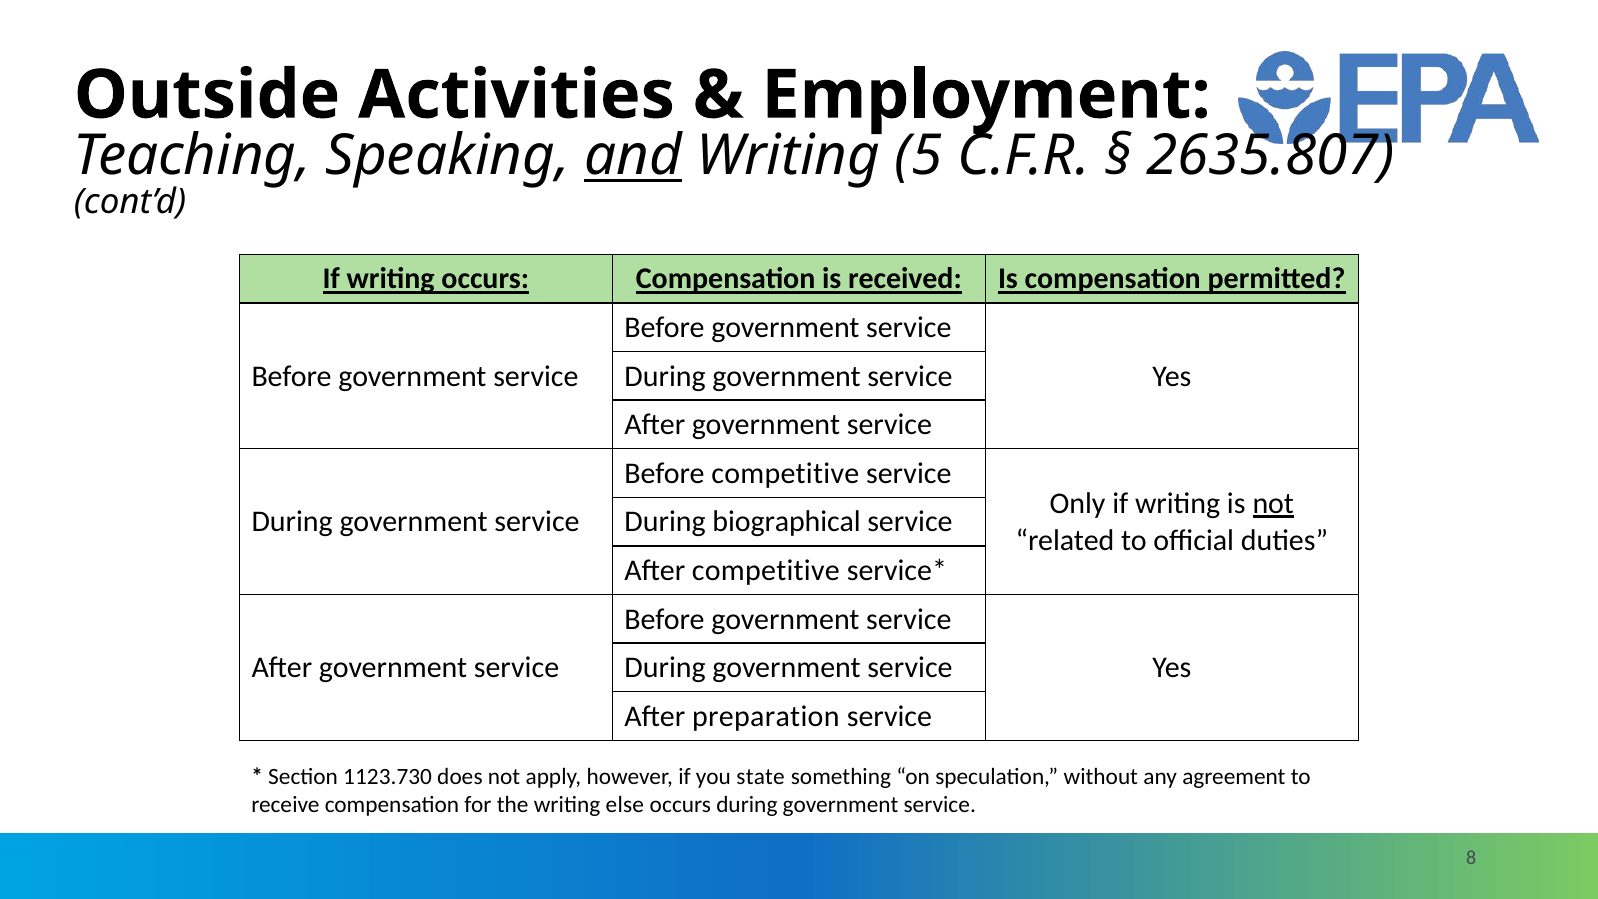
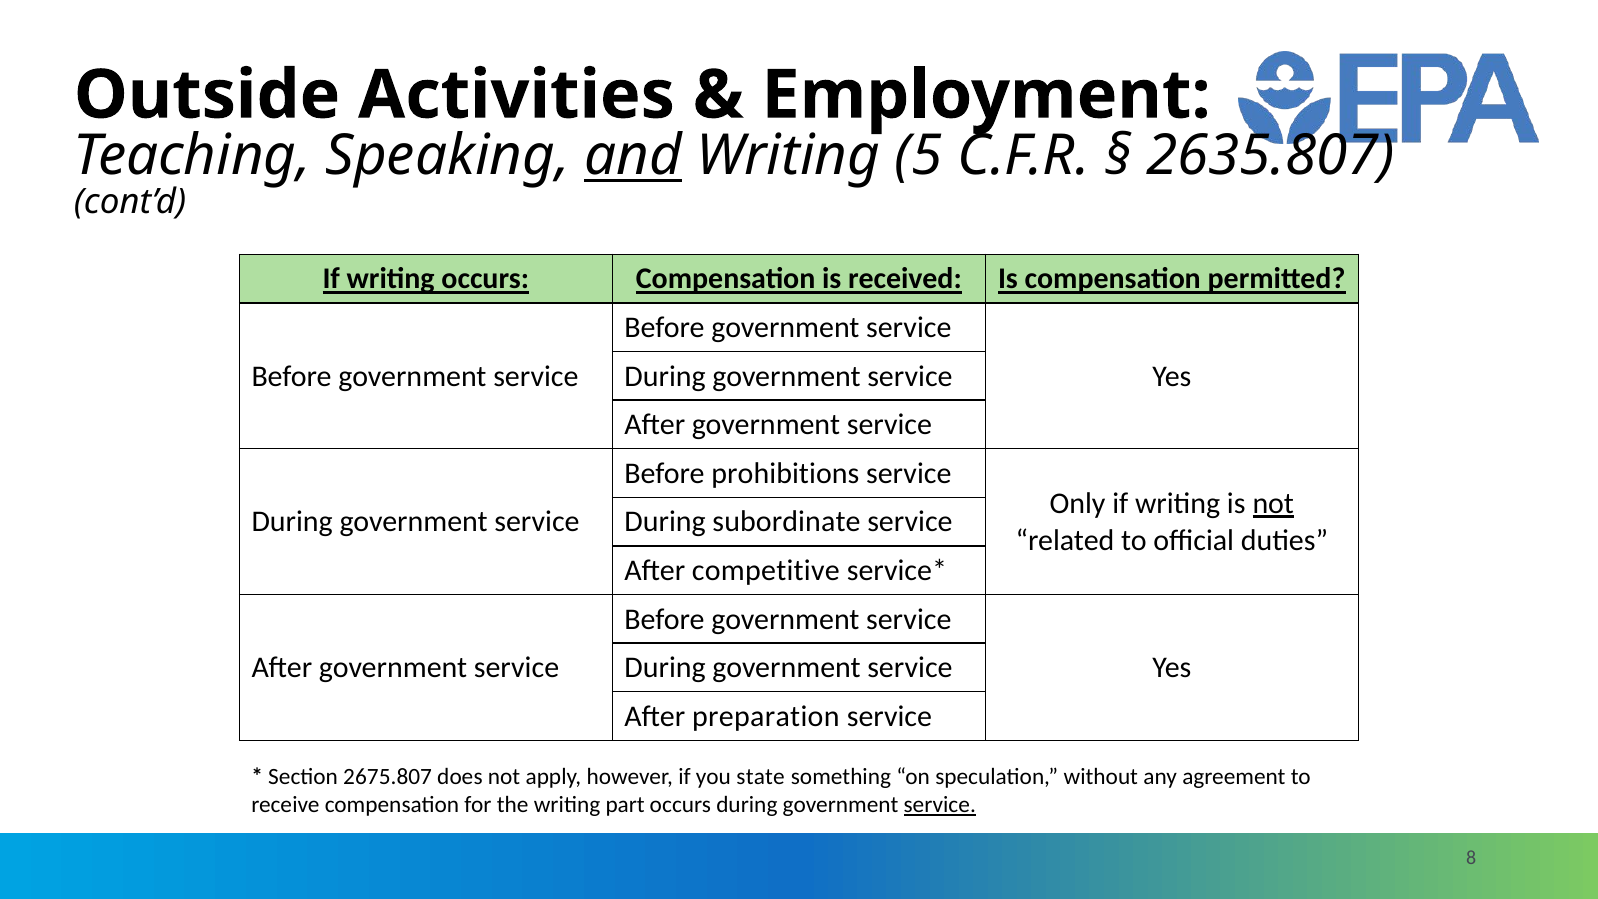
Before competitive: competitive -> prohibitions (785, 473)
biographical: biographical -> subordinate (786, 522)
1123.730: 1123.730 -> 2675.807 (388, 777)
else: else -> part (625, 805)
service underline: none -> present (940, 805)
